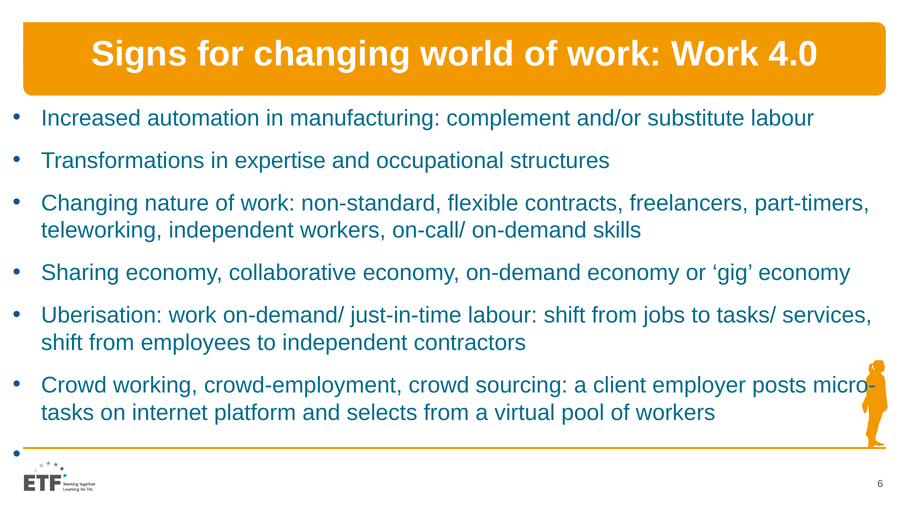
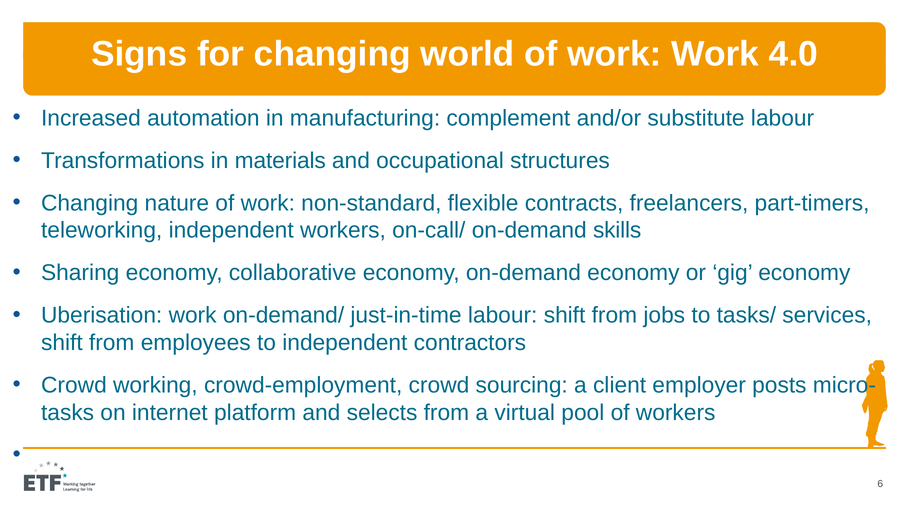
expertise: expertise -> materials (280, 161)
